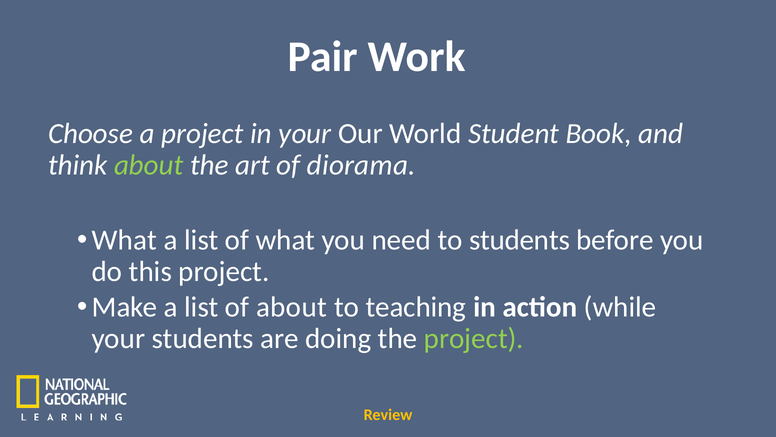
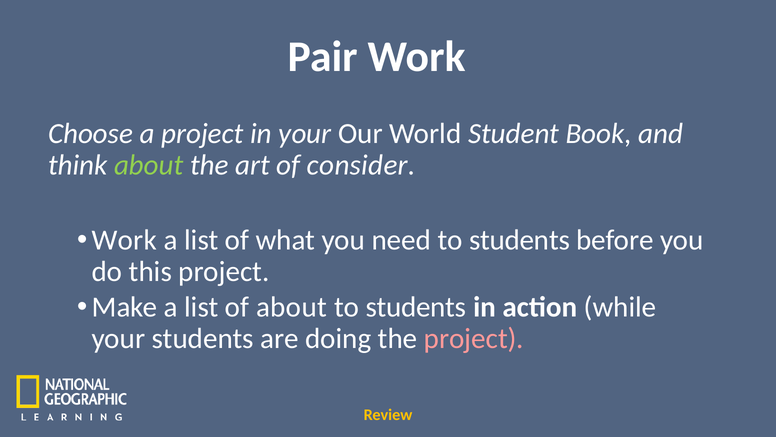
diorama: diorama -> consider (361, 165)
What: What -> Work (124, 240)
teaching: teaching -> students (416, 307)
project colour: light green -> pink (474, 338)
